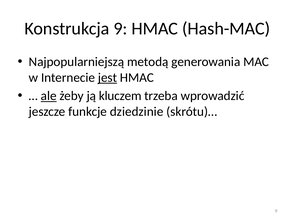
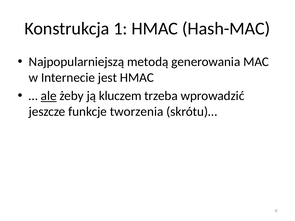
Konstrukcja 9: 9 -> 1 (120, 29)
jest underline: present -> none (107, 78)
dziedzinie: dziedzinie -> tworzenia (137, 112)
